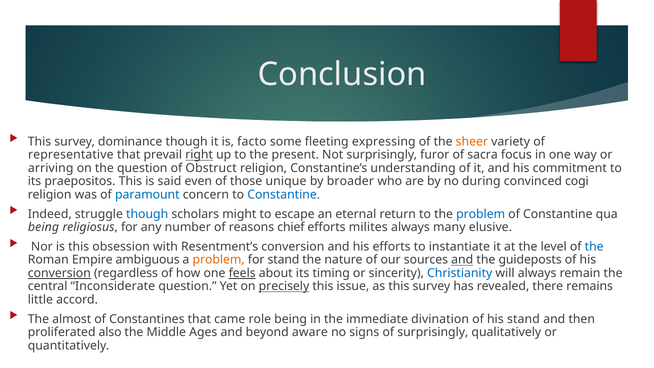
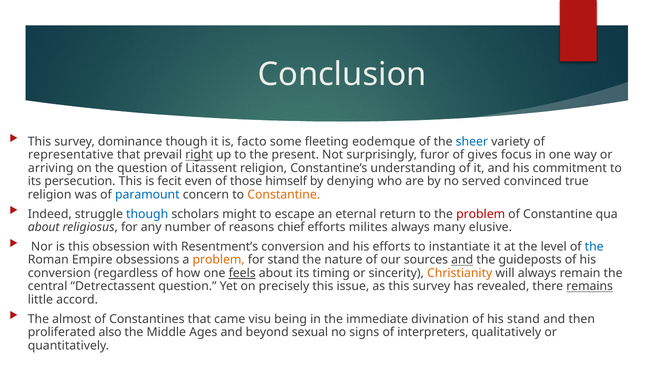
expressing: expressing -> eodemque (384, 142)
sheer colour: orange -> blue (472, 142)
sacra: sacra -> gives (482, 155)
Obstruct: Obstruct -> Litassent (211, 168)
praepositos: praepositos -> persecution (80, 181)
said: said -> fecit (170, 181)
unique: unique -> himself (286, 181)
broader: broader -> denying (350, 181)
during: during -> served (481, 181)
cogi: cogi -> true (577, 181)
Constantine colour: blue -> orange (284, 195)
problem colour: blue -> red (481, 214)
being: being -> about (44, 227)
ambiguous: ambiguous -> obsessions (148, 260)
conversion underline: present -> none (59, 273)
Christianity colour: blue -> orange (460, 273)
Inconsiderate: Inconsiderate -> Detrectassent (113, 286)
precisely underline: present -> none (284, 286)
remains underline: none -> present (590, 286)
role: role -> visu (260, 319)
aware: aware -> sexual (310, 332)
of surprisingly: surprisingly -> interpreters (433, 332)
